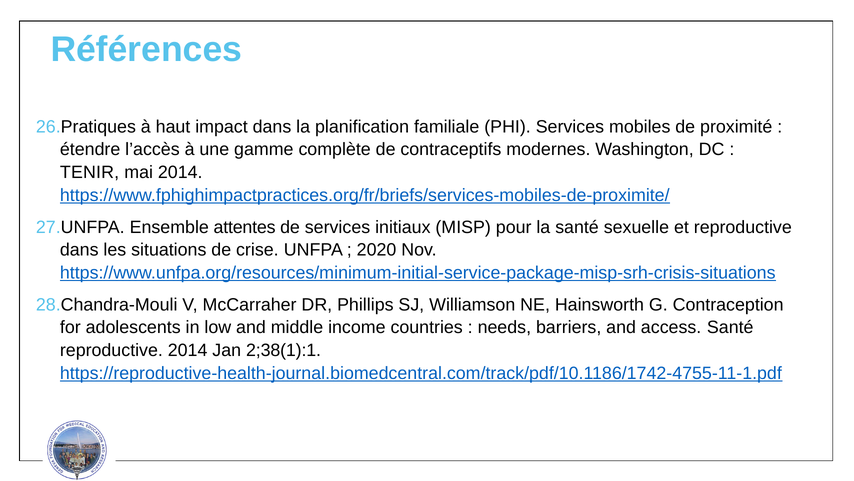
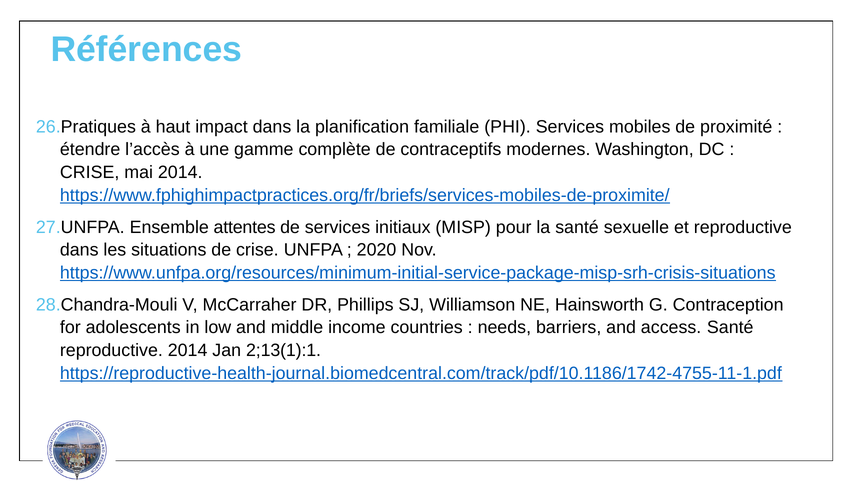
TENIR: TENIR -> CRISE (90, 172)
2;38(1):1: 2;38(1):1 -> 2;13(1):1 (284, 350)
